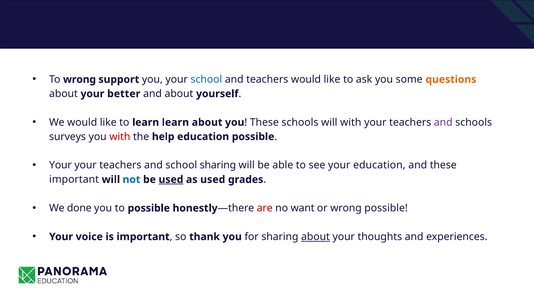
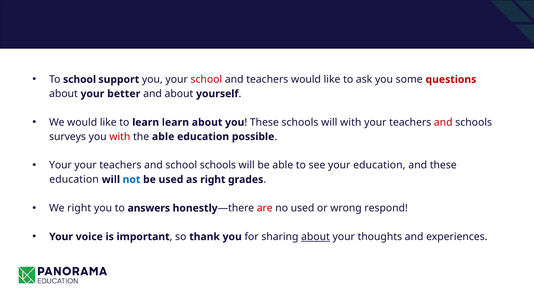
To wrong: wrong -> school (80, 80)
school colour: blue -> red (206, 80)
questions colour: orange -> red (451, 80)
and colour: purple -> red (443, 123)
the help: help -> able (163, 137)
school sharing: sharing -> schools (218, 165)
important: important -> education (74, 180)
used underline: present -> none (171, 180)
as used: used -> right (213, 180)
We done: done -> right (79, 208)
to possible: possible -> answers (149, 208)
no want: want -> used (303, 208)
wrong possible: possible -> respond (386, 208)
